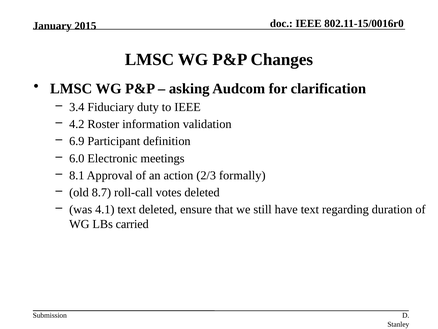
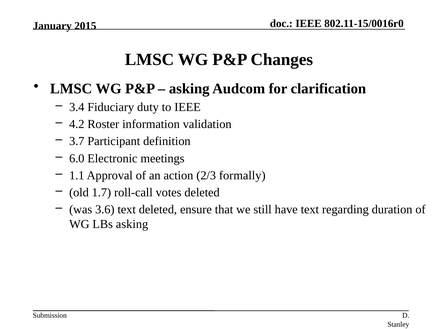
6.9: 6.9 -> 3.7 (77, 141)
8.1: 8.1 -> 1.1 (77, 175)
8.7: 8.7 -> 1.7 (101, 192)
4.1: 4.1 -> 3.6 (105, 209)
LBs carried: carried -> asking (132, 224)
